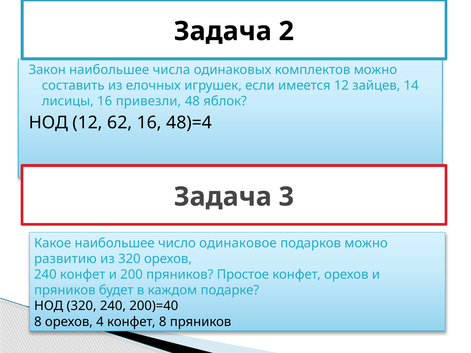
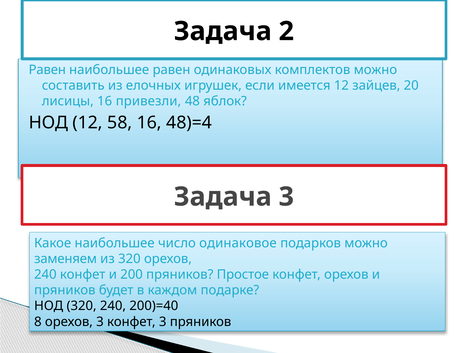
Закон: Закон -> Равен (47, 70)
наибольшее числа: числа -> равен (171, 70)
14: 14 -> 20 (411, 86)
62: 62 -> 58 (120, 123)
развитию: развитию -> заменяем (66, 259)
орехов 4: 4 -> 3 (100, 322)
конфет 8: 8 -> 3 (163, 322)
